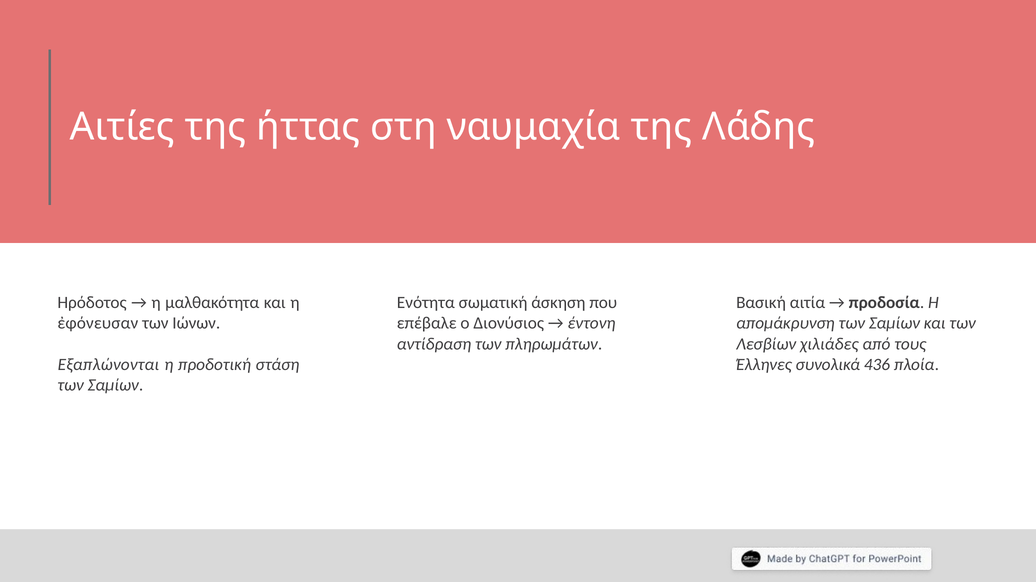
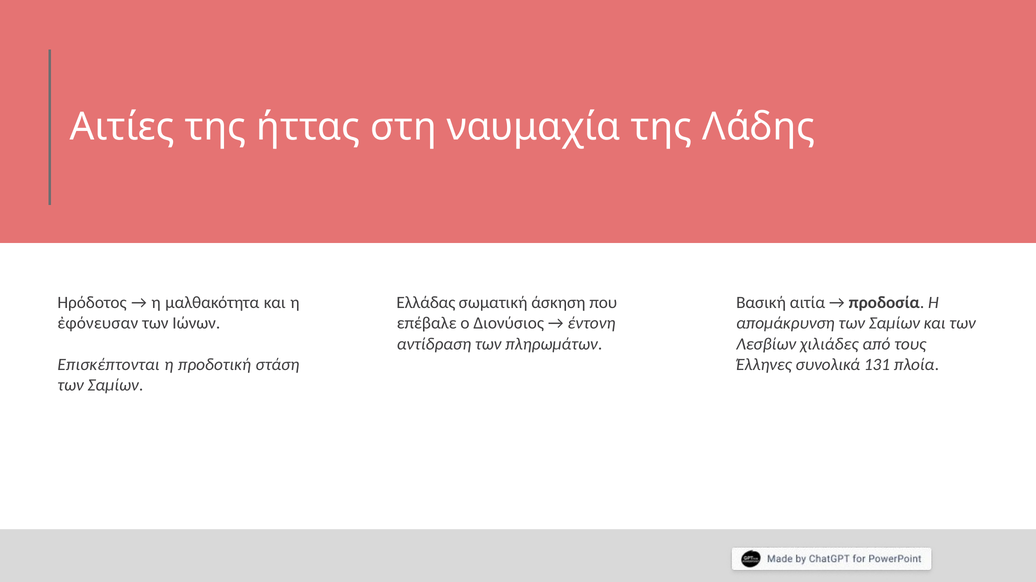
Ενότητα: Ενότητα -> Ελλάδας (426, 303)
Εξαπλώνονται: Εξαπλώνονται -> Επισκέπτονται (109, 365)
436: 436 -> 131 (877, 365)
